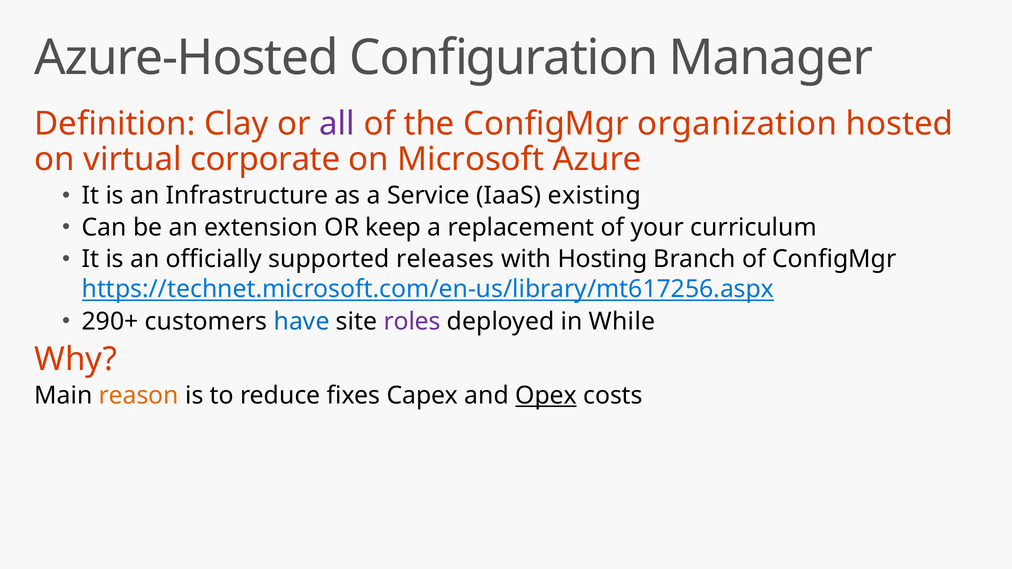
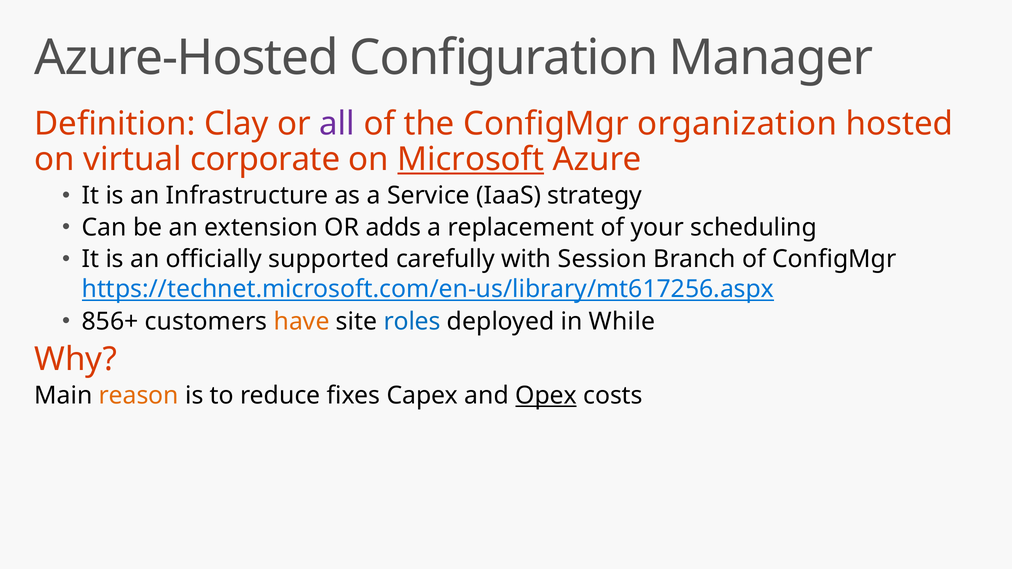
Microsoft underline: none -> present (471, 160)
existing: existing -> strategy (595, 196)
keep: keep -> adds (393, 228)
curriculum: curriculum -> scheduling (754, 228)
releases: releases -> carefully (445, 259)
Hosting: Hosting -> Session (602, 259)
290+: 290+ -> 856+ (110, 321)
have colour: blue -> orange (302, 321)
roles colour: purple -> blue (412, 321)
